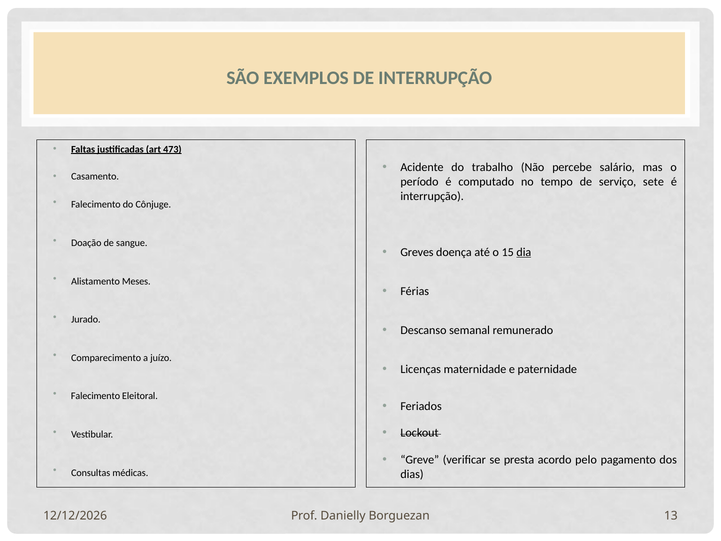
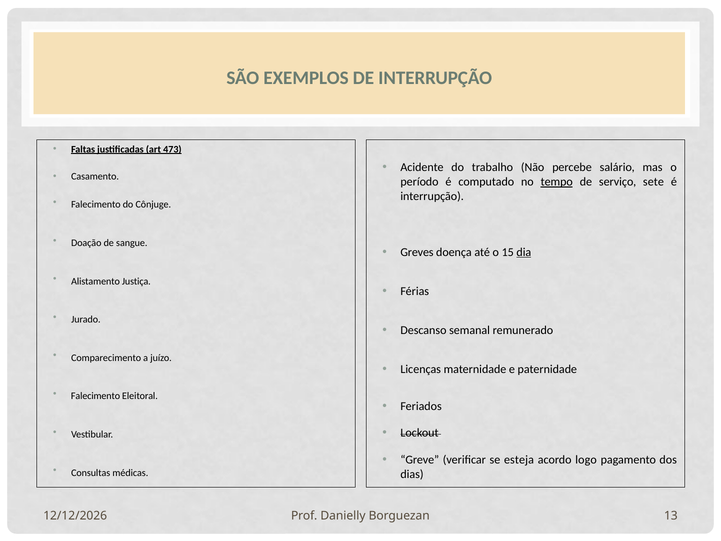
tempo underline: none -> present (557, 182)
Meses: Meses -> Justiça (136, 281)
presta: presta -> esteja (519, 460)
pelo: pelo -> logo (586, 460)
